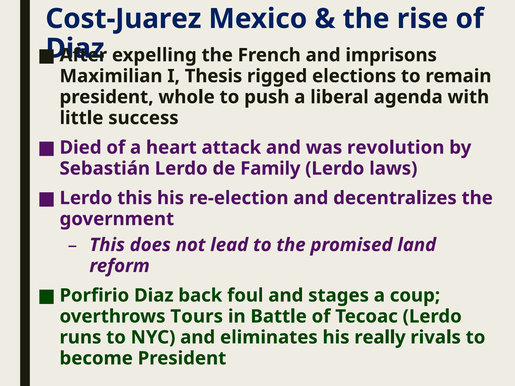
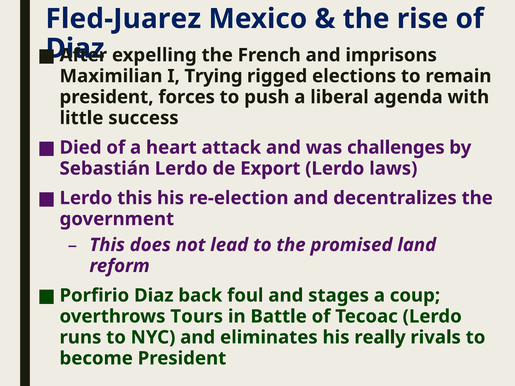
Cost-Juarez: Cost-Juarez -> Fled-Juarez (123, 19)
Thesis: Thesis -> Trying (214, 76)
whole: whole -> forces (187, 97)
revolution: revolution -> challenges (396, 148)
Family: Family -> Export (270, 169)
